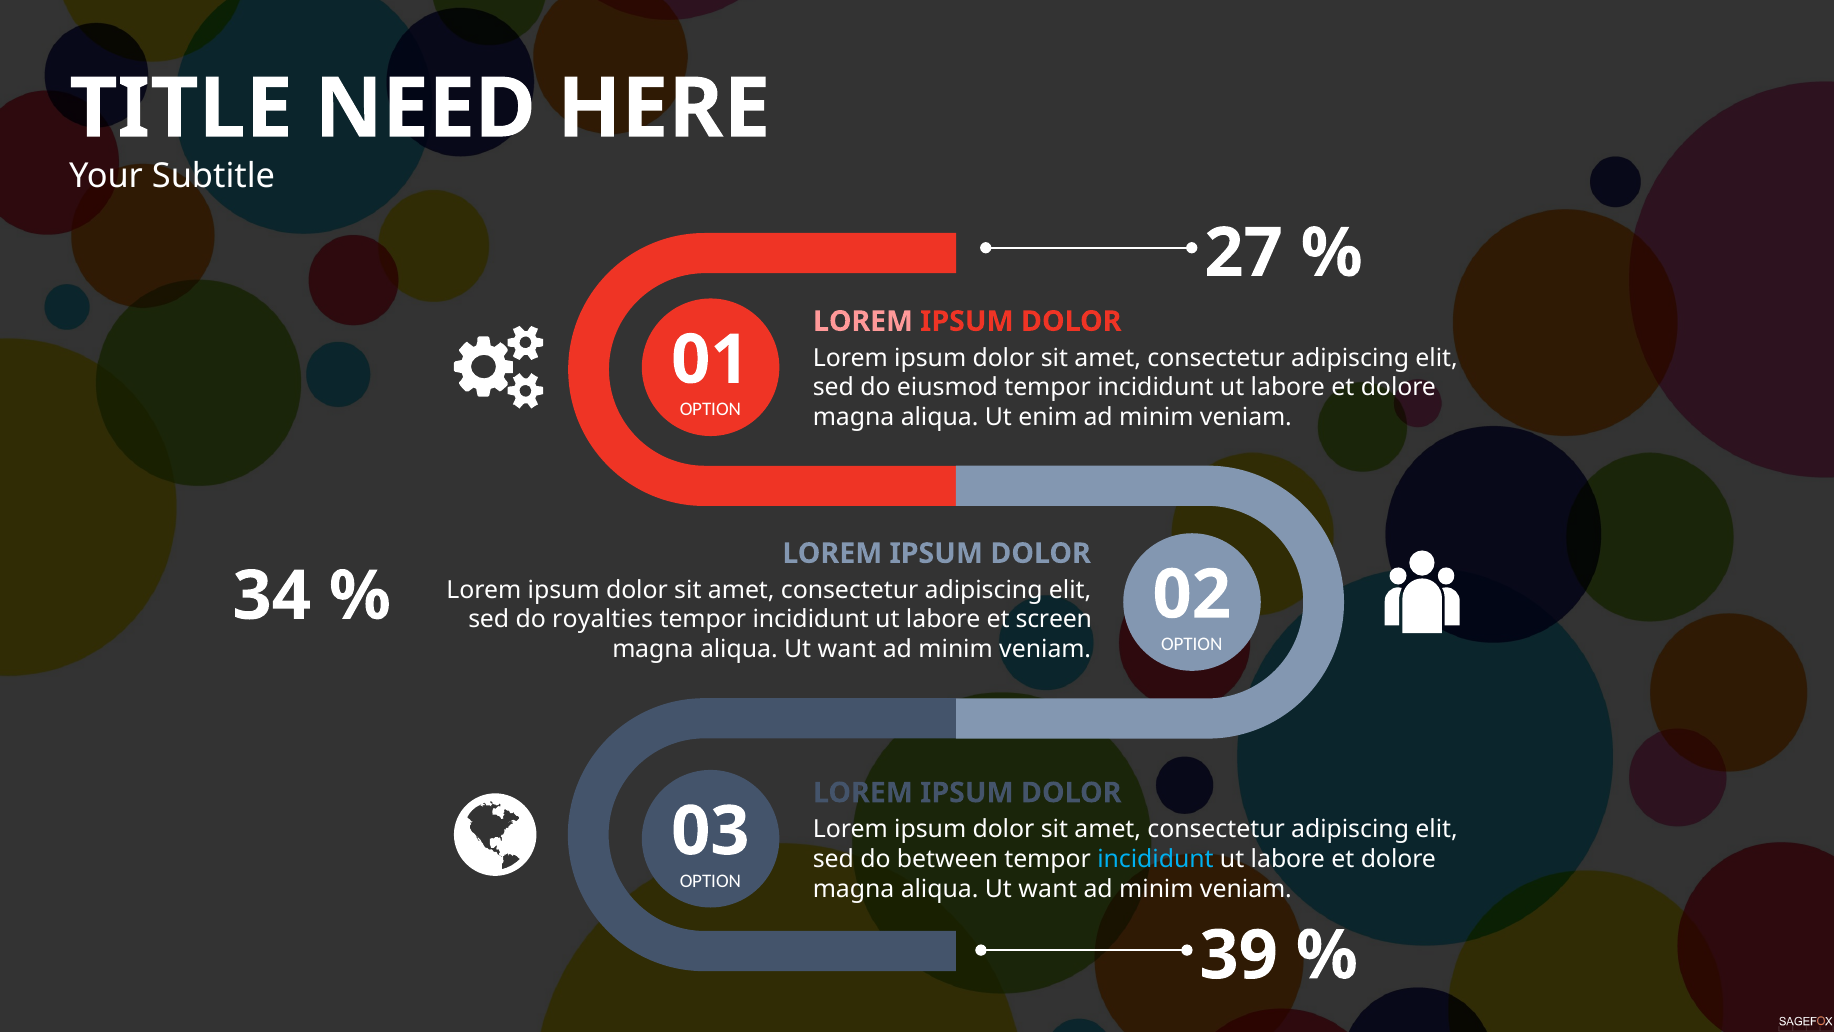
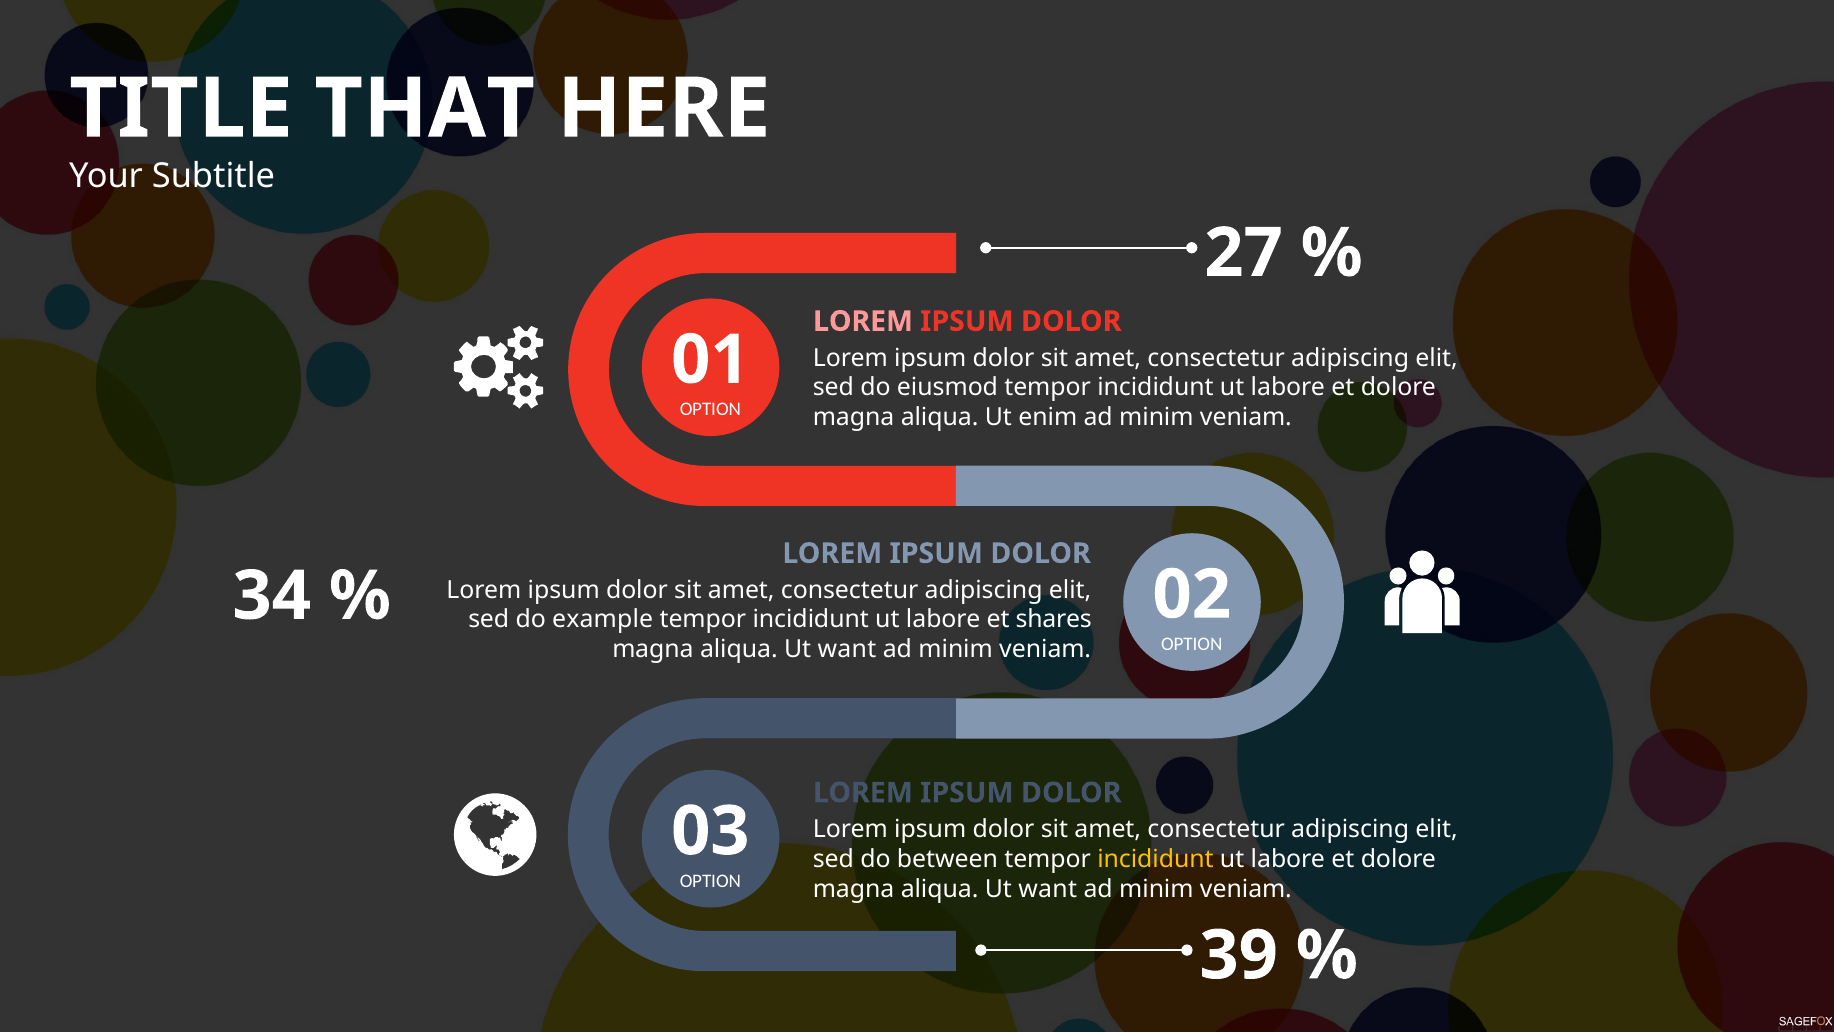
NEED: NEED -> THAT (425, 109)
royalties: royalties -> example (603, 620)
screen: screen -> shares (1054, 620)
incididunt colour: light blue -> yellow (1155, 859)
